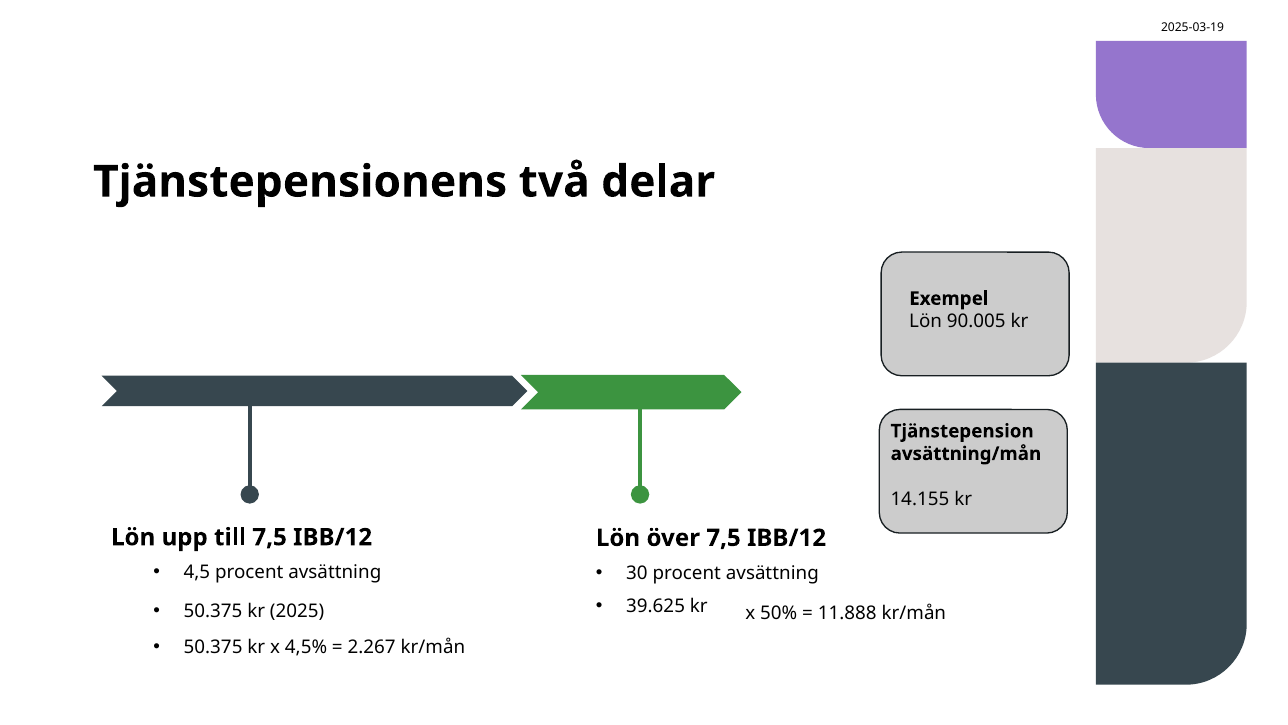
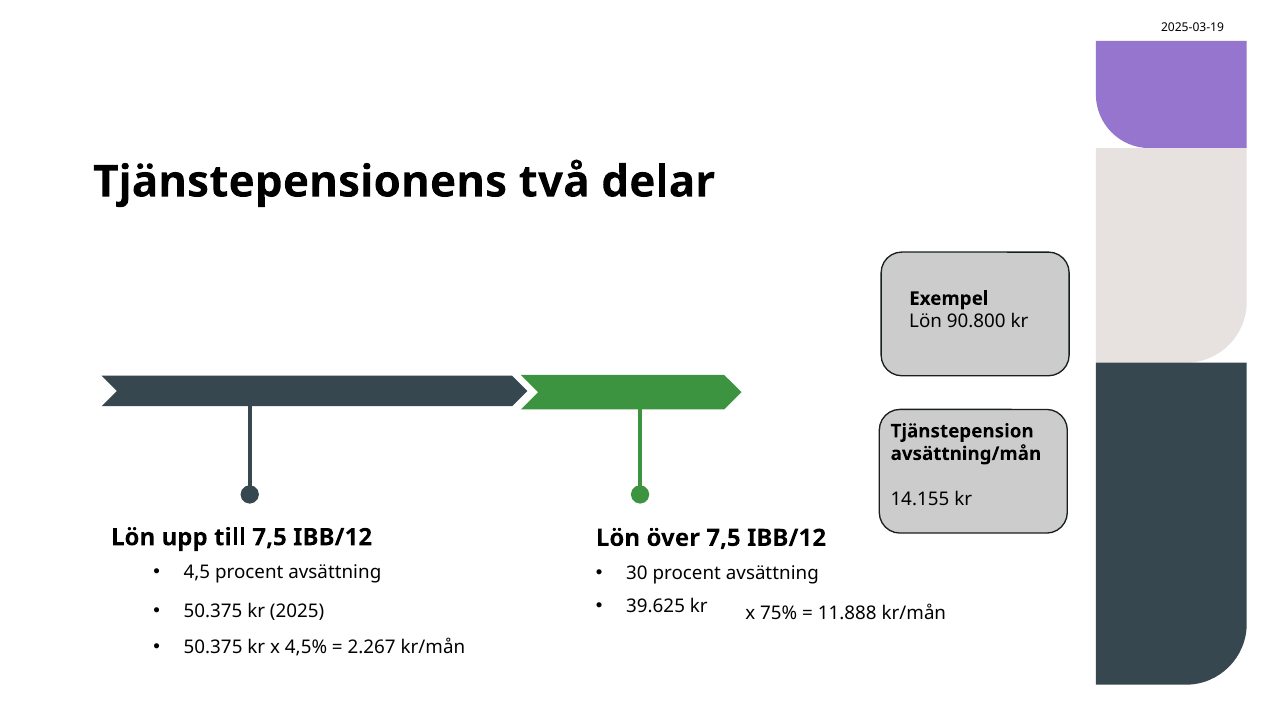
90.005: 90.005 -> 90.800 (976, 321)
50%: 50% -> 75% (779, 613)
